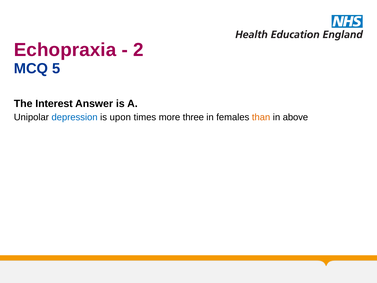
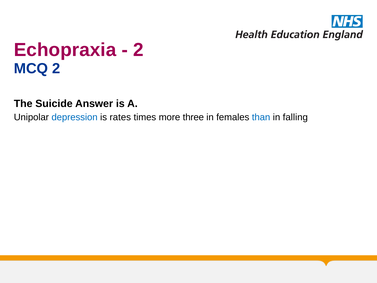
MCQ 5: 5 -> 2 (56, 69)
Interest: Interest -> Suicide (54, 103)
upon: upon -> rates (120, 117)
than colour: orange -> blue (261, 117)
above: above -> falling (295, 117)
